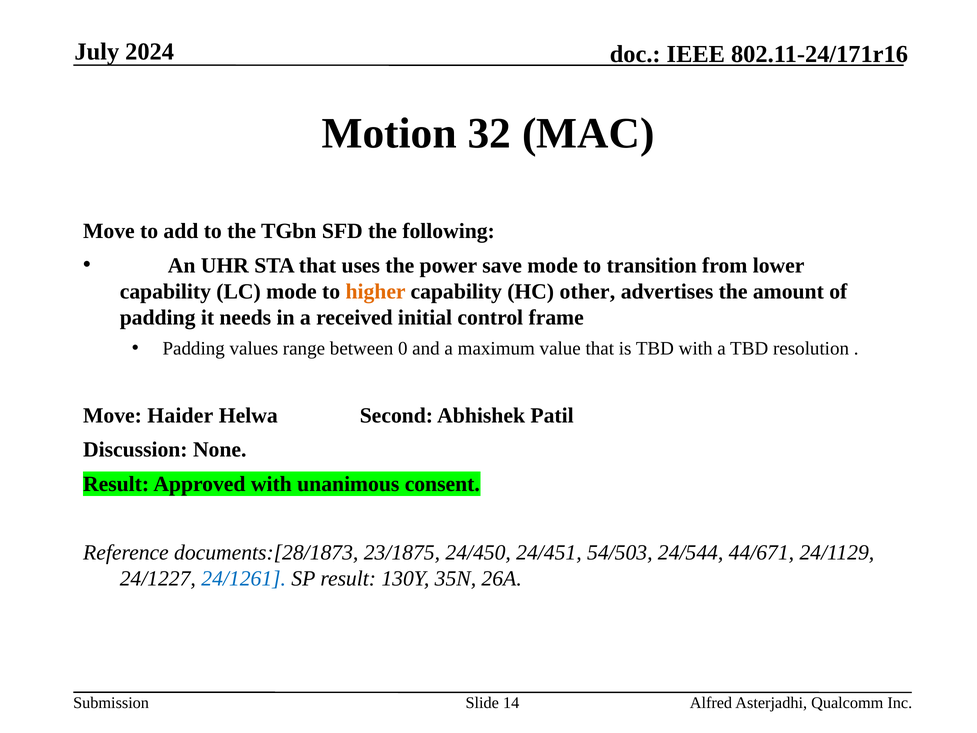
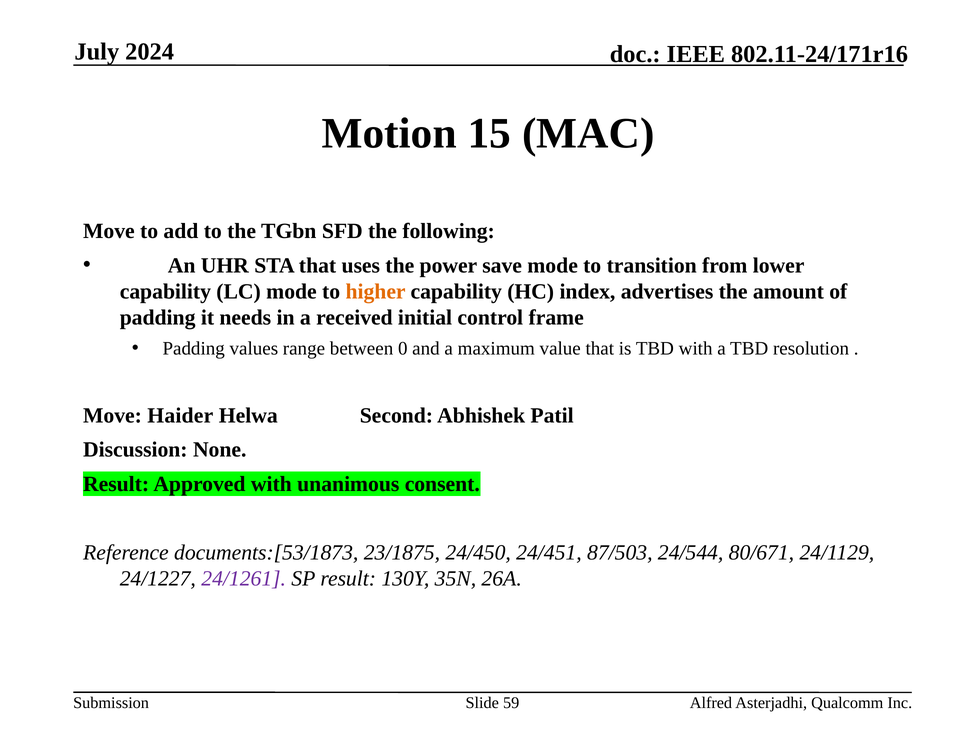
32: 32 -> 15 (489, 133)
other: other -> index (587, 291)
documents:[28/1873: documents:[28/1873 -> documents:[53/1873 (266, 552)
54/503: 54/503 -> 87/503 (620, 552)
44/671: 44/671 -> 80/671 (761, 552)
24/1261 colour: blue -> purple (244, 578)
14: 14 -> 59 (511, 703)
